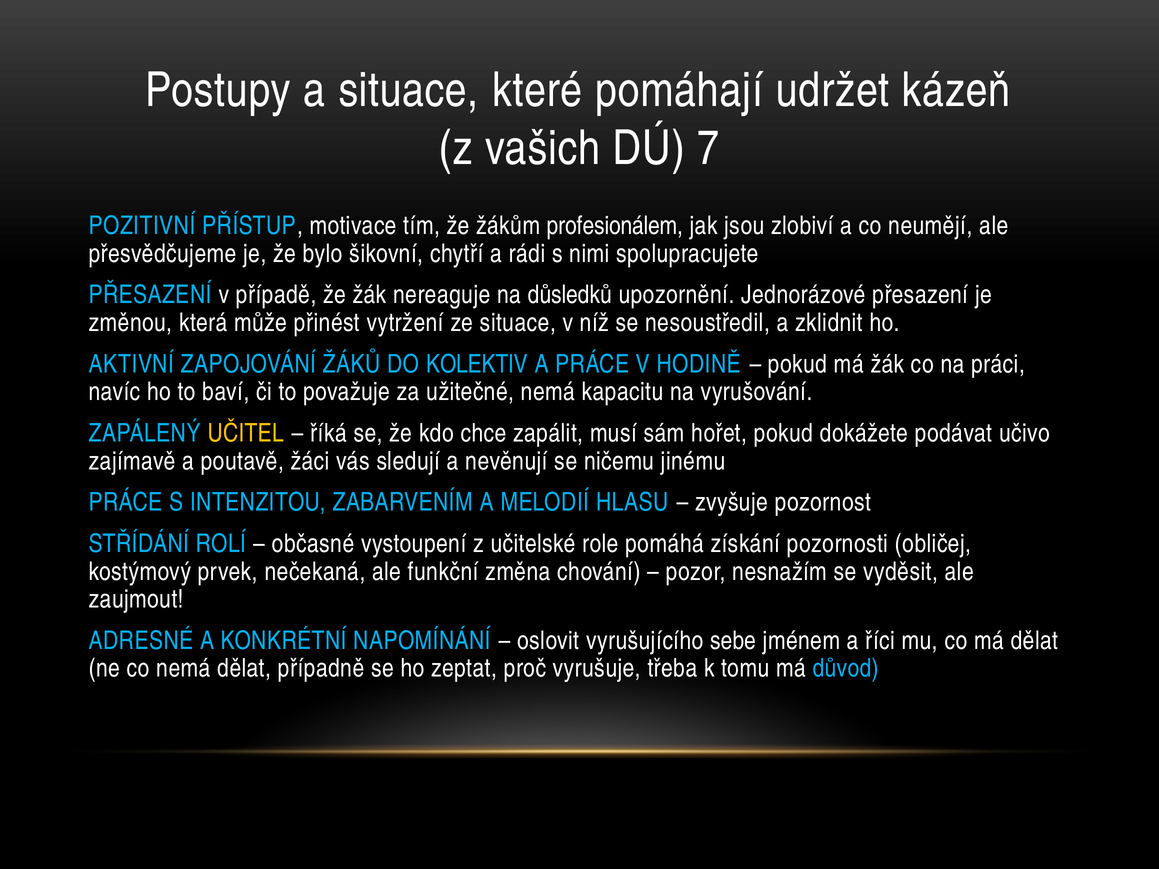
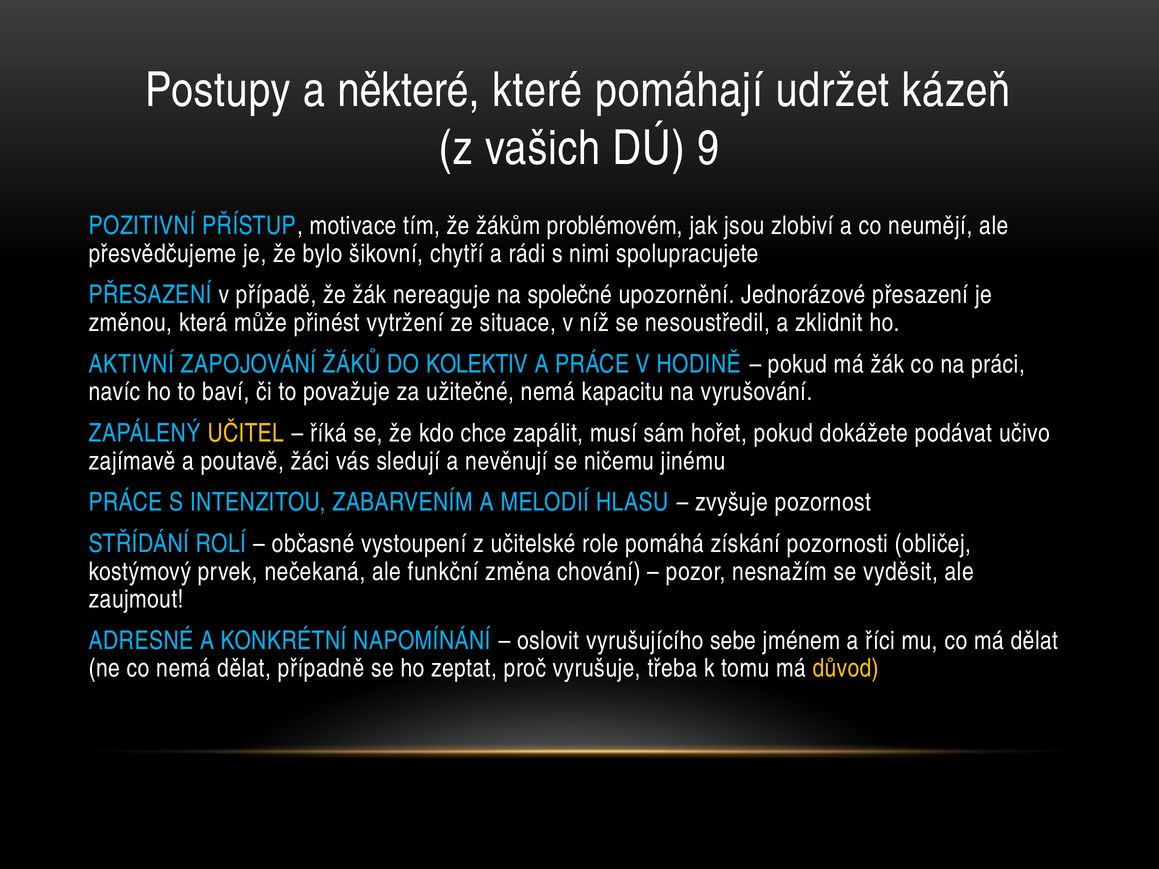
a situace: situace -> některé (409, 90)
7: 7 -> 9 (708, 148)
profesionálem: profesionálem -> problémovém (615, 226)
důsledků: důsledků -> společné (570, 295)
důvod colour: light blue -> yellow (846, 669)
